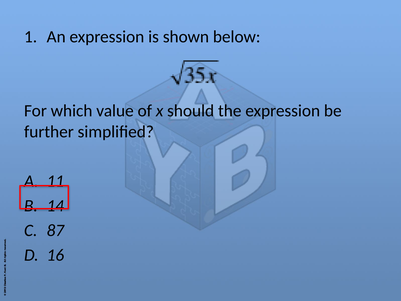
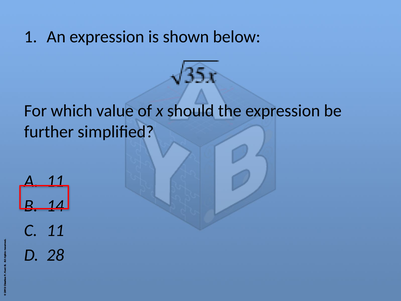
87: 87 -> 11 (55, 230)
16: 16 -> 28 (55, 255)
